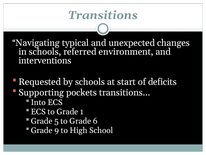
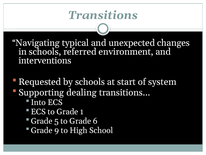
deficits: deficits -> system (162, 82)
pockets: pockets -> dealing (81, 92)
